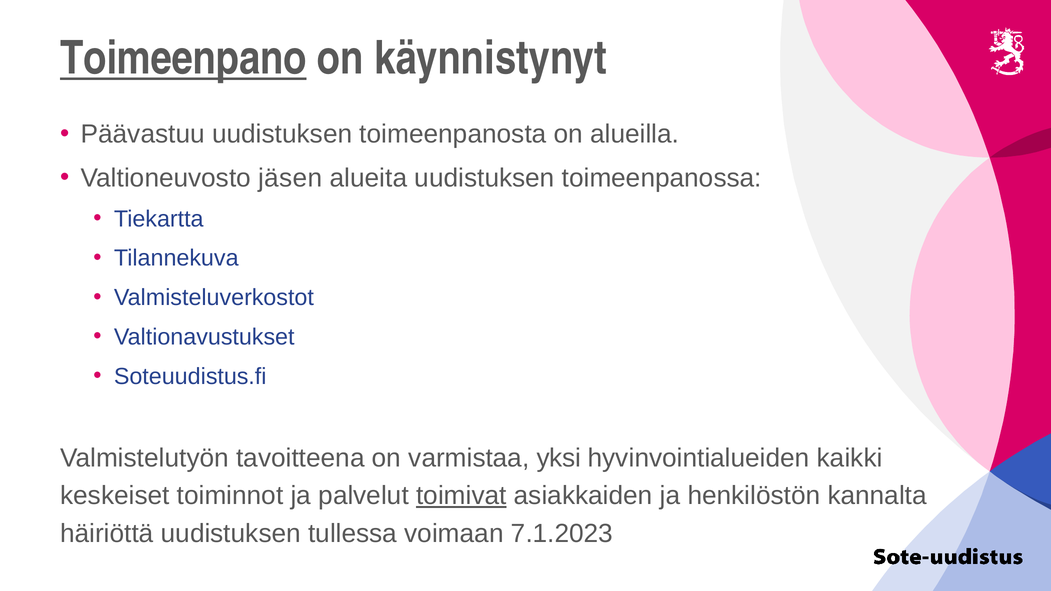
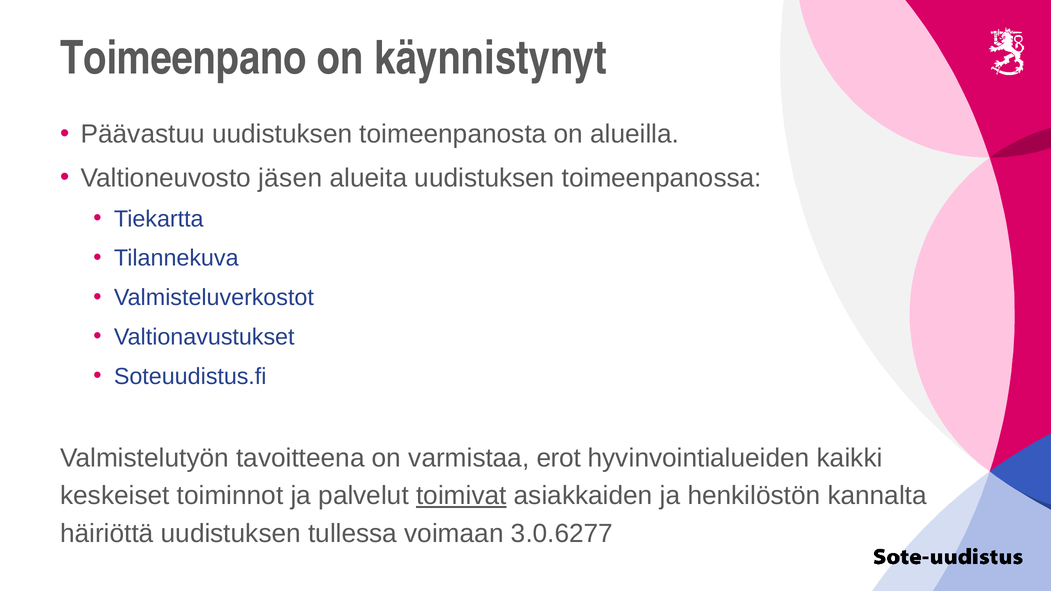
Toimeenpano underline: present -> none (183, 59)
yksi: yksi -> erot (559, 458)
7.1.2023: 7.1.2023 -> 3.0.6277 (562, 534)
